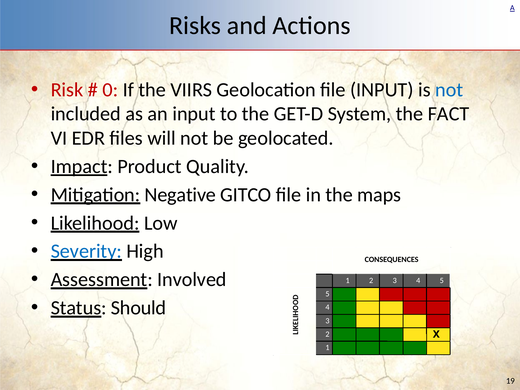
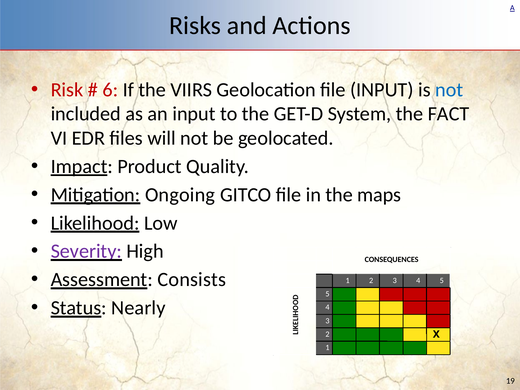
0: 0 -> 6 (110, 90)
Negative: Negative -> Ongoing (180, 195)
Severity colour: blue -> purple (86, 251)
Involved: Involved -> Consists (192, 280)
Should: Should -> Nearly (138, 308)
